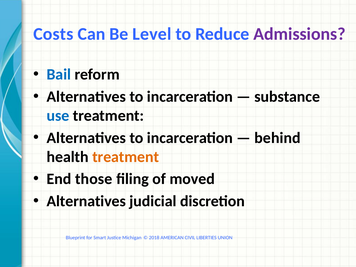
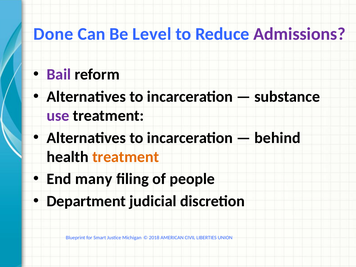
Costs: Costs -> Done (53, 34)
Bail colour: blue -> purple (59, 75)
use colour: blue -> purple (58, 116)
those: those -> many (94, 179)
moved: moved -> people (192, 179)
Alternatives: Alternatives -> Department (86, 201)
